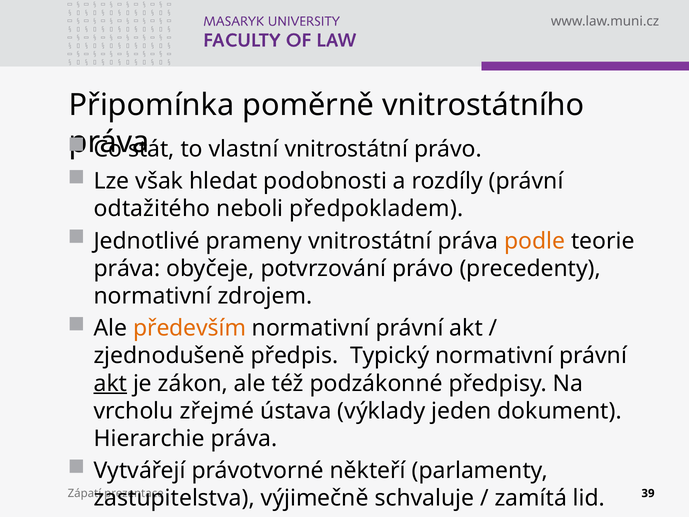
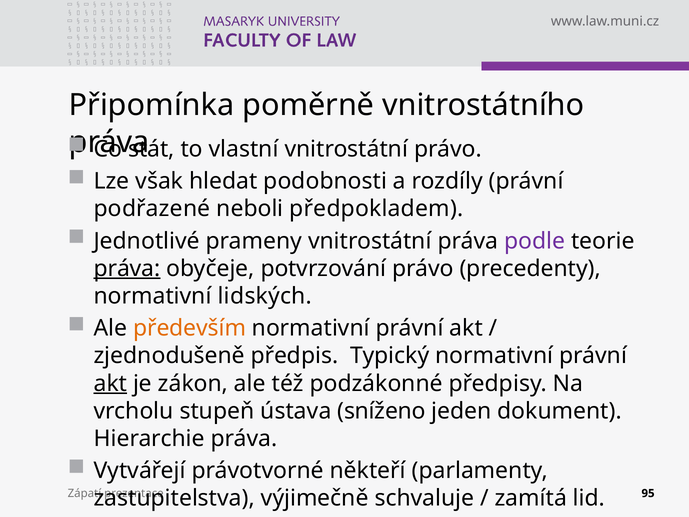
odtažitého: odtažitého -> podřazené (152, 209)
podle colour: orange -> purple (535, 241)
práva underline: none -> present (127, 268)
zdrojem: zdrojem -> lidských (265, 296)
zřejmé: zřejmé -> stupeň (217, 411)
výklady: výklady -> sníženo (381, 411)
39: 39 -> 95 (648, 493)
